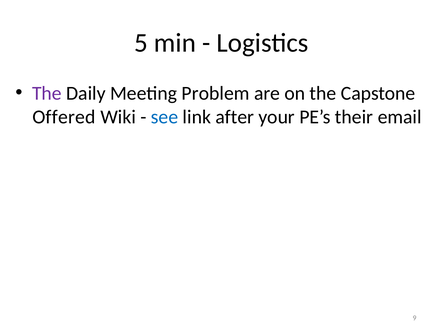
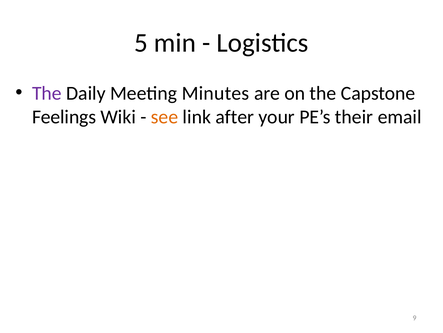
Problem: Problem -> Minutes (216, 93)
Offered: Offered -> Feelings (64, 117)
see colour: blue -> orange (165, 117)
